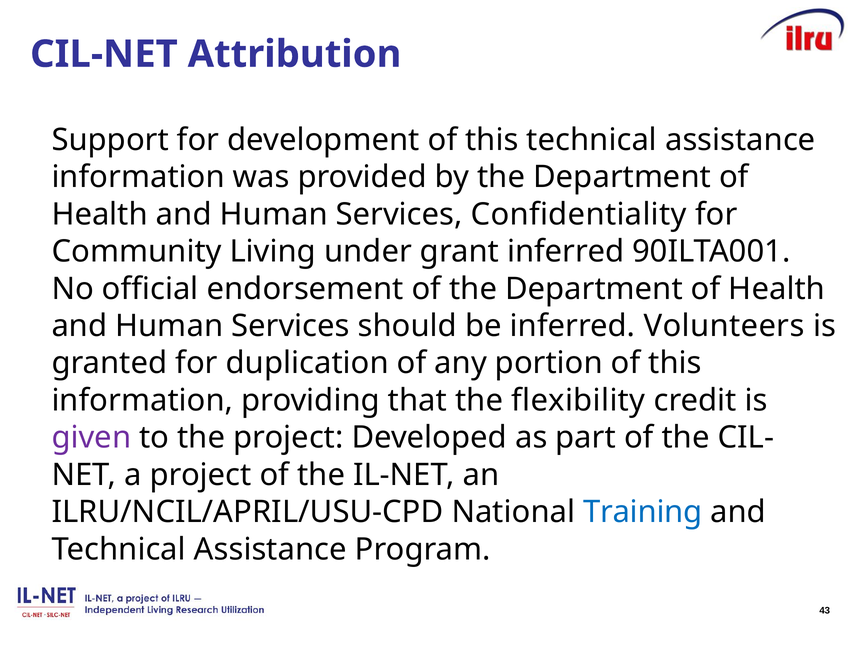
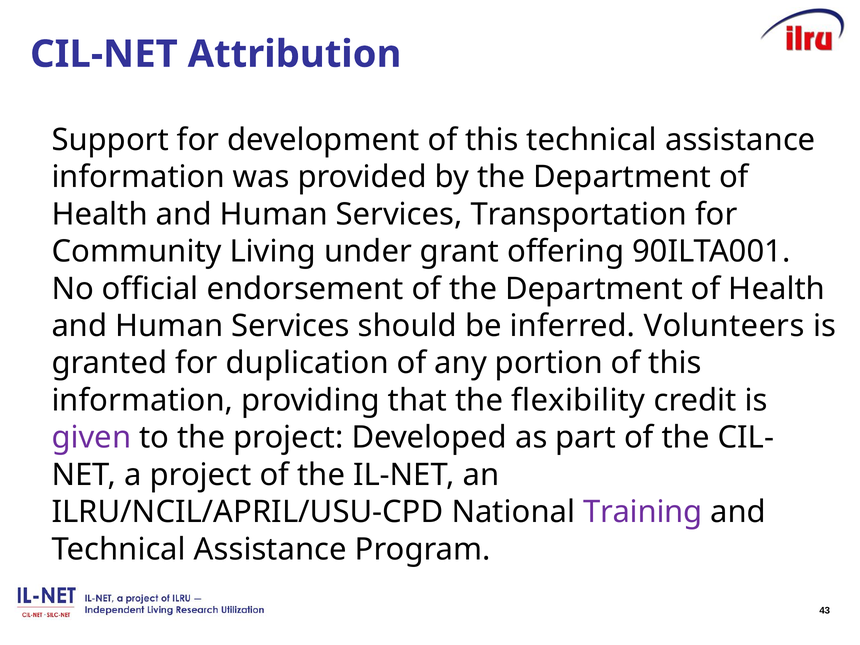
Confidentiality: Confidentiality -> Transportation (579, 214)
grant inferred: inferred -> offering (566, 252)
Training colour: blue -> purple (643, 512)
